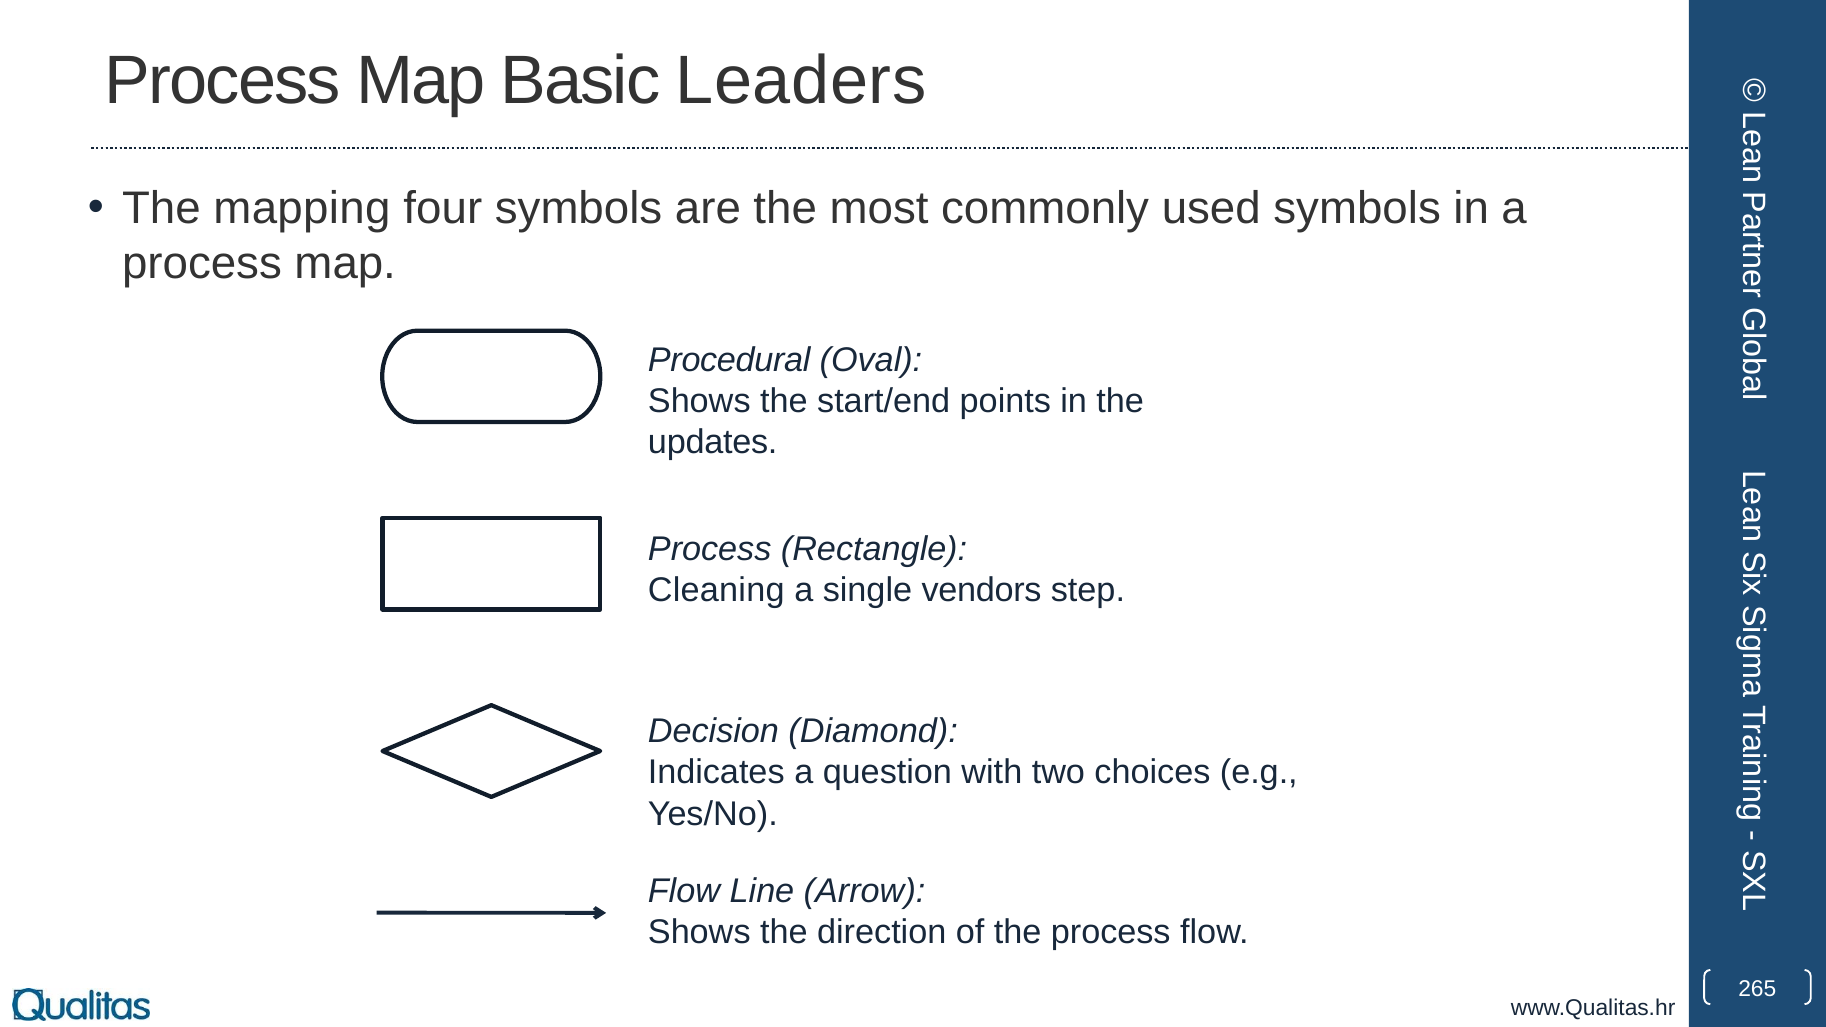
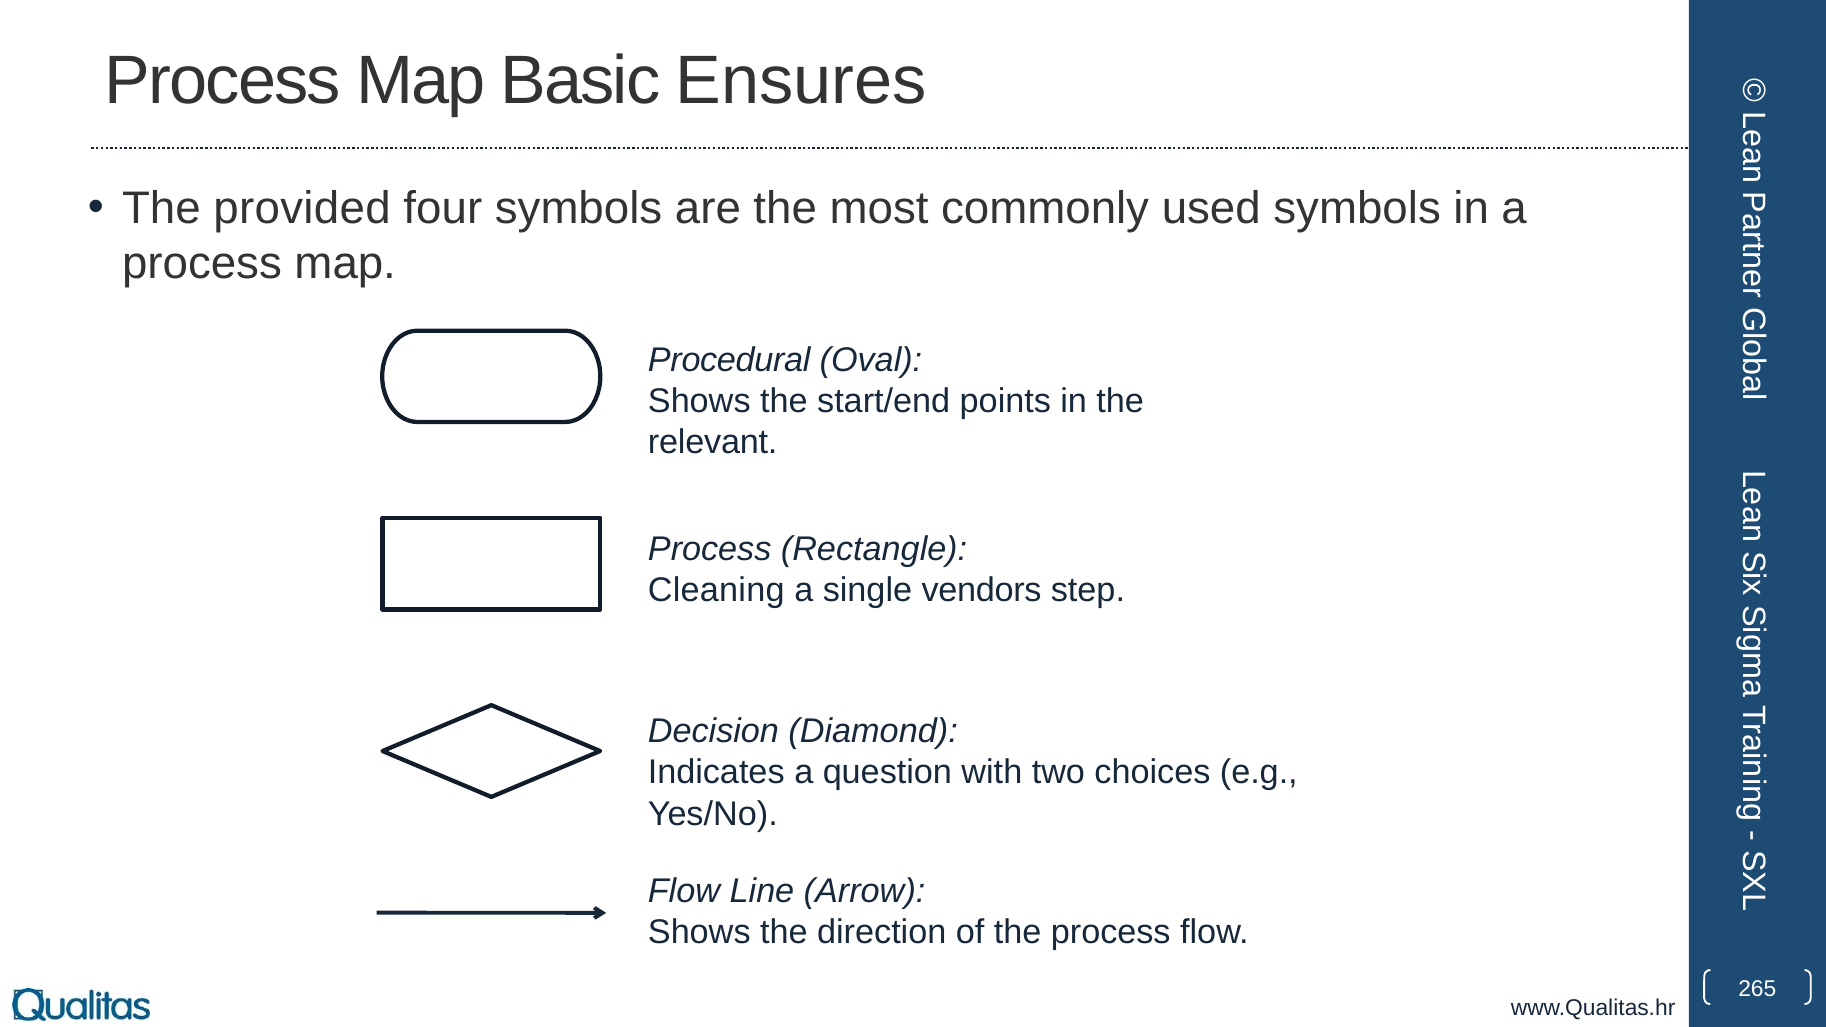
Leaders: Leaders -> Ensures (801, 81)
mapping: mapping -> provided (302, 209)
updates: updates -> relevant (713, 443)
